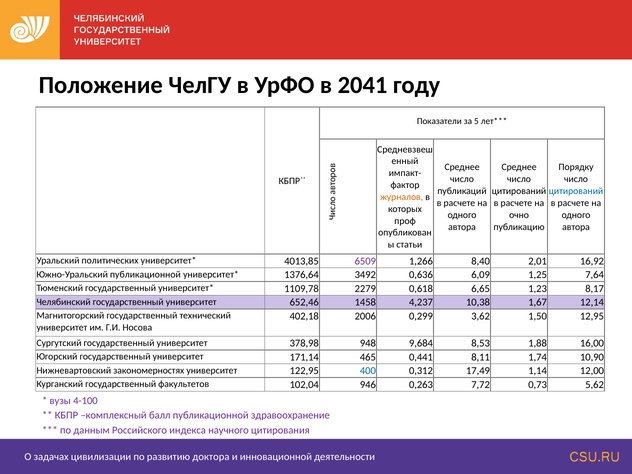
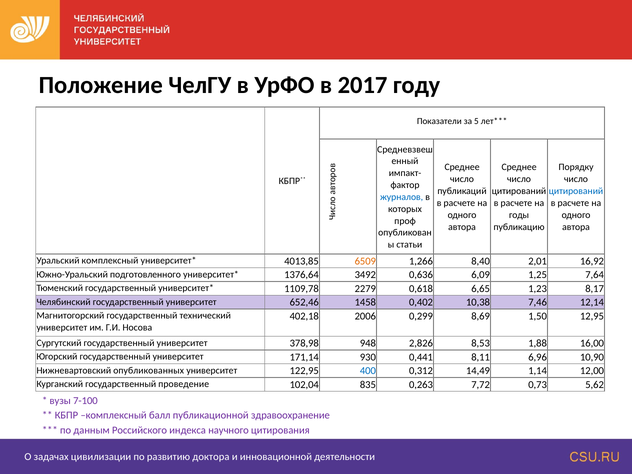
2041: 2041 -> 2017 (363, 85)
журналов colour: orange -> blue (402, 197)
очно: очно -> годы (519, 215)
Уральский политических: политических -> комплексный (110, 261)
6509 colour: purple -> orange (365, 261)
Южно-Уральский публикационной: публикационной -> подготовленного (145, 275)
4,237: 4,237 -> 0,402 (421, 302)
1,67: 1,67 -> 7,46 (538, 302)
3,62: 3,62 -> 8,69 (481, 316)
9,684: 9,684 -> 2,826 (421, 344)
465: 465 -> 930 (368, 357)
1,74: 1,74 -> 6,96 (538, 357)
закономерностях: закономерностях -> опубликованных (149, 370)
17,49: 17,49 -> 14,49 (478, 371)
факультетов: факультетов -> проведение (184, 384)
946: 946 -> 835 (368, 385)
4-100: 4-100 -> 7-100 (85, 401)
